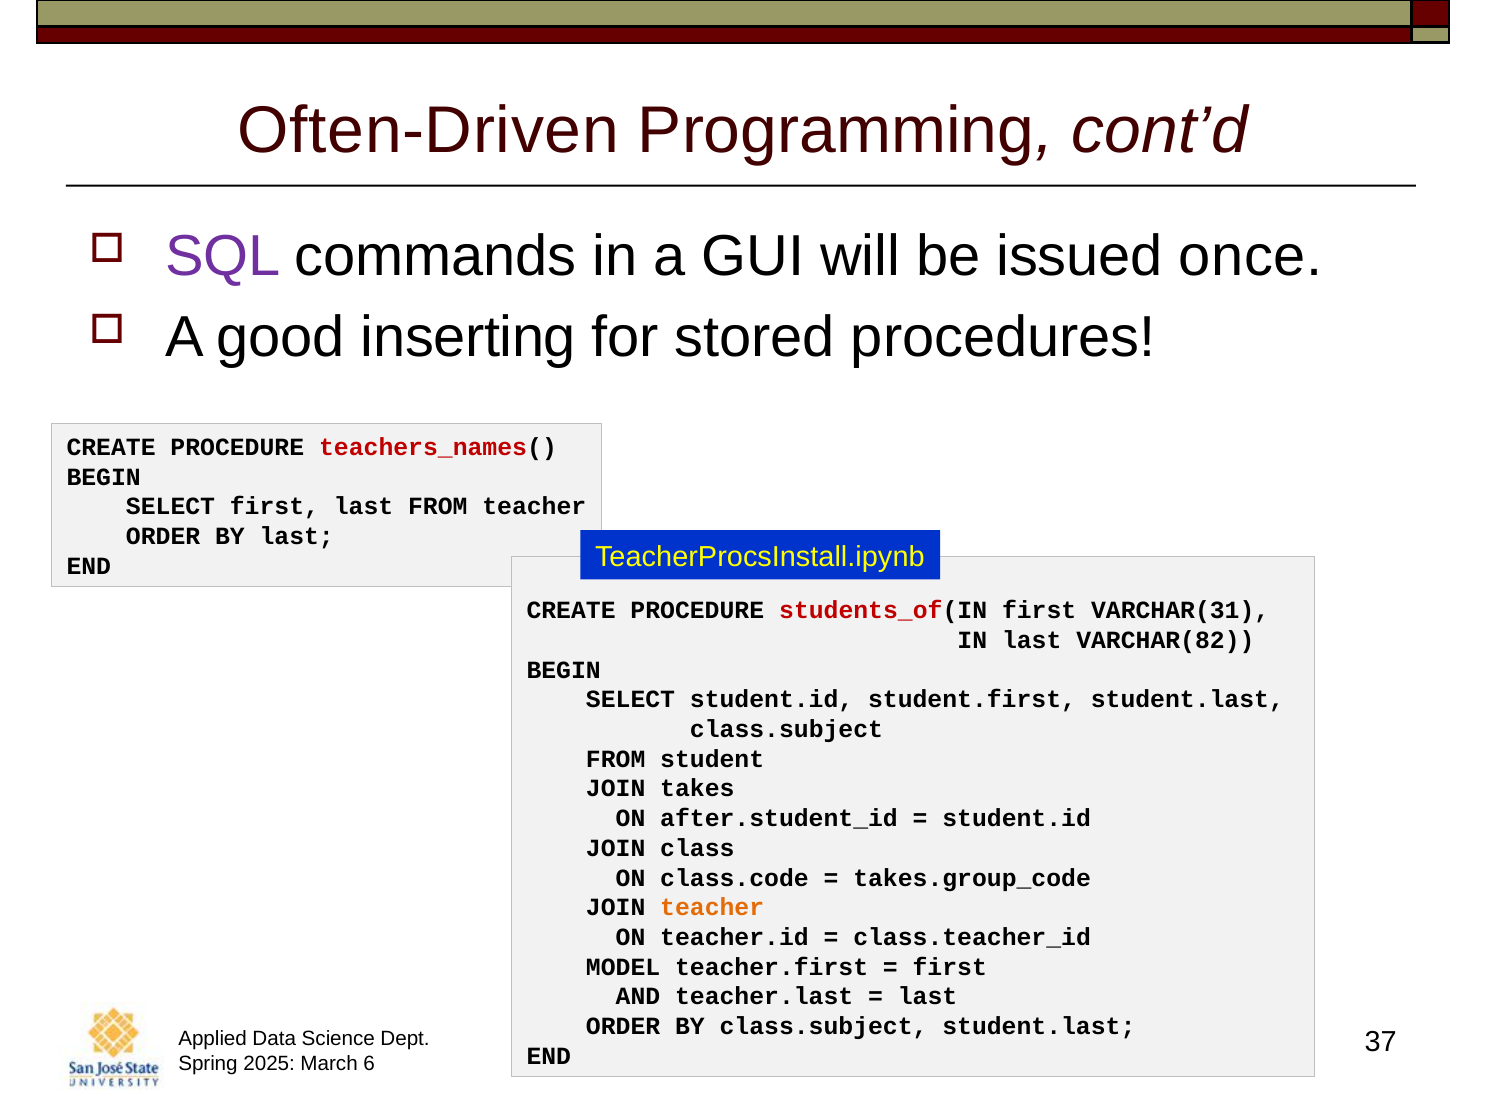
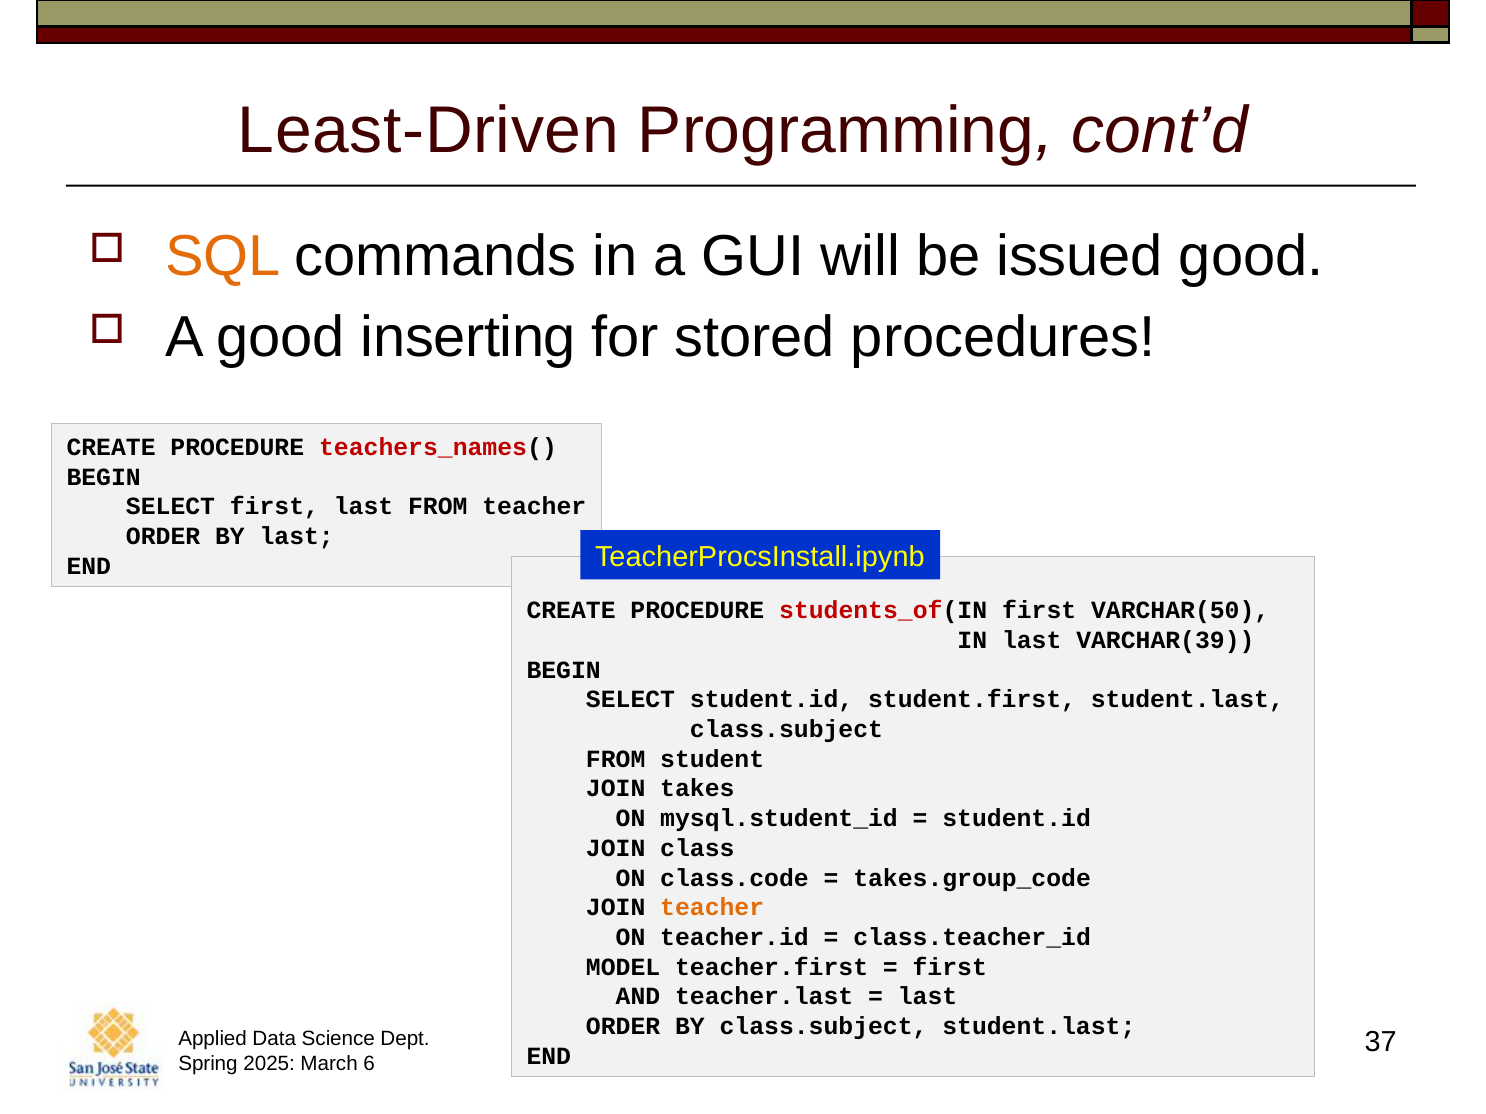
Often-Driven: Often-Driven -> Least-Driven (428, 131)
SQL colour: purple -> orange (223, 257)
issued once: once -> good (1251, 257)
VARCHAR(31: VARCHAR(31 -> VARCHAR(50 (1180, 611)
VARCHAR(82: VARCHAR(82 -> VARCHAR(39 (1165, 641)
after.student_id: after.student_id -> mysql.student_id (779, 819)
